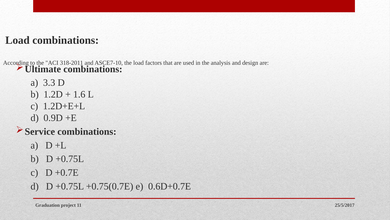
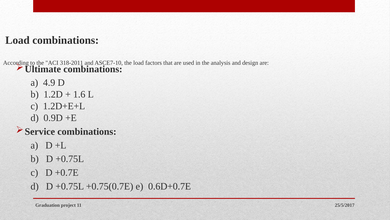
3.3: 3.3 -> 4.9 (49, 82)
